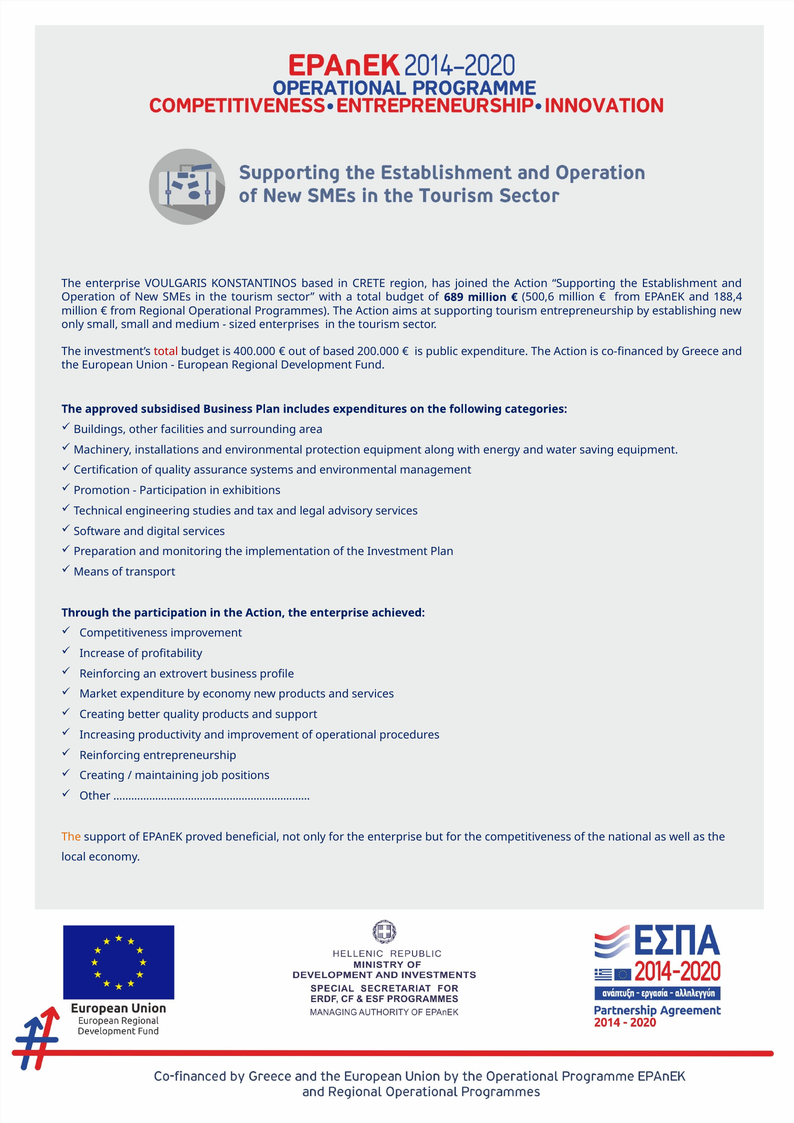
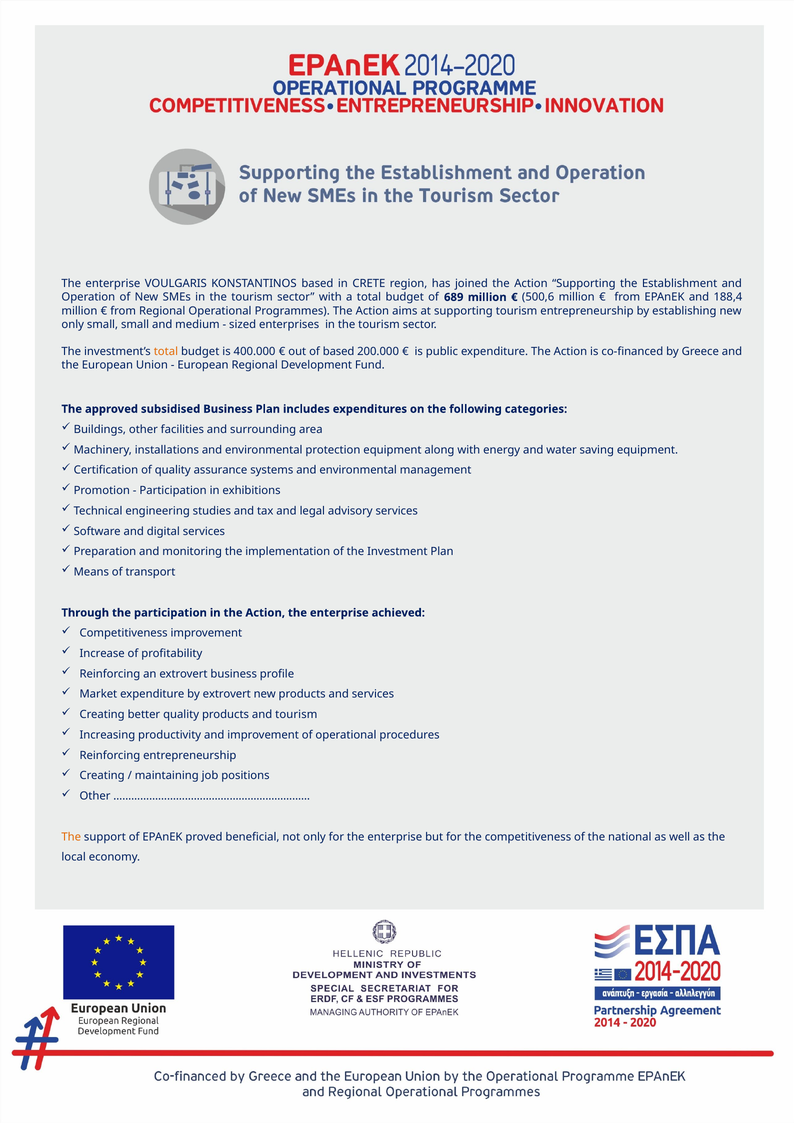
total colour: red -> orange (166, 351)
by economy: economy -> extrovert (227, 694)
and support: support -> tourism (296, 715)
